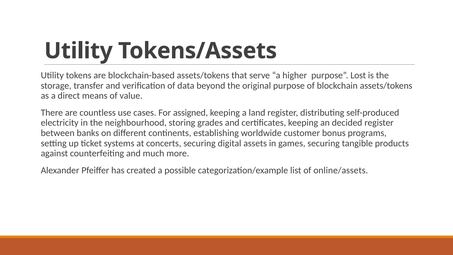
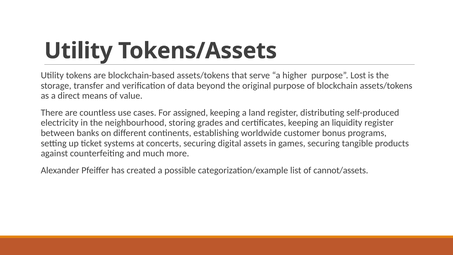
decided: decided -> liquidity (347, 123)
online/assets: online/assets -> cannot/assets (341, 170)
